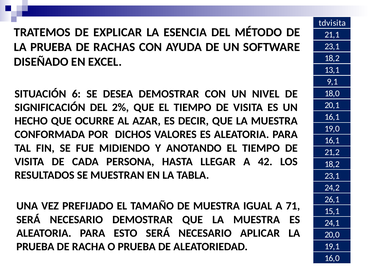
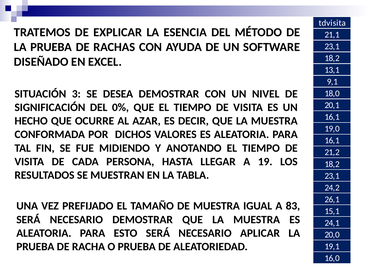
6: 6 -> 3 (76, 94)
2%: 2% -> 0% (120, 108)
42: 42 -> 19 (265, 162)
71: 71 -> 83 (293, 206)
